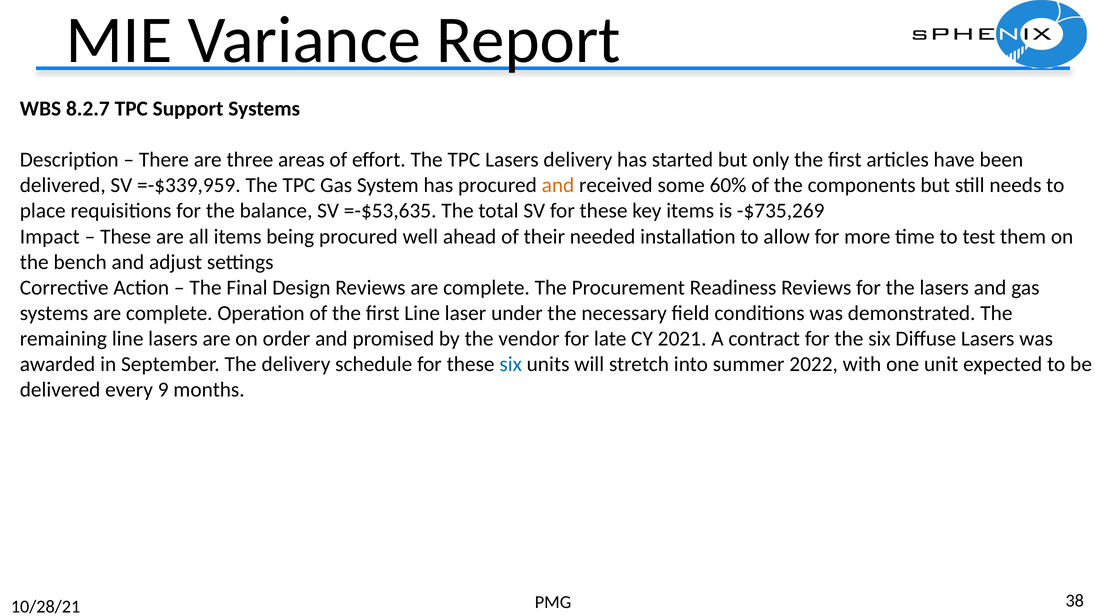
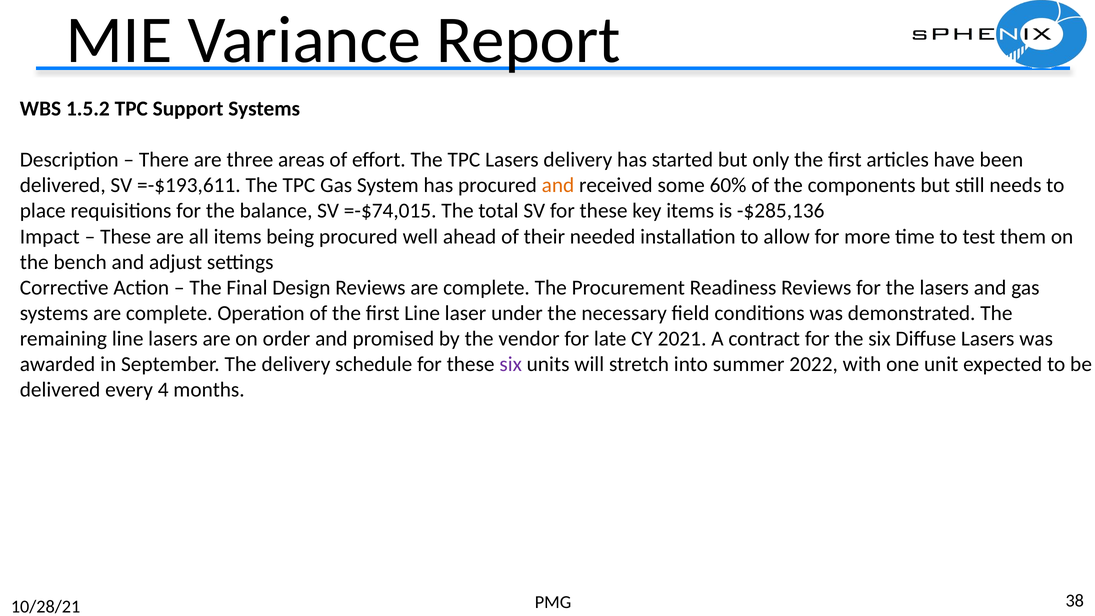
8.2.7: 8.2.7 -> 1.5.2 (88, 109)
=-$339,959: =-$339,959 -> =-$193,611 (189, 185)
=-$53,635: =-$53,635 -> =-$74,015 (390, 211)
-$735,269: -$735,269 -> -$285,136 (781, 211)
six colour: blue -> purple (511, 364)
9: 9 -> 4 (163, 390)
